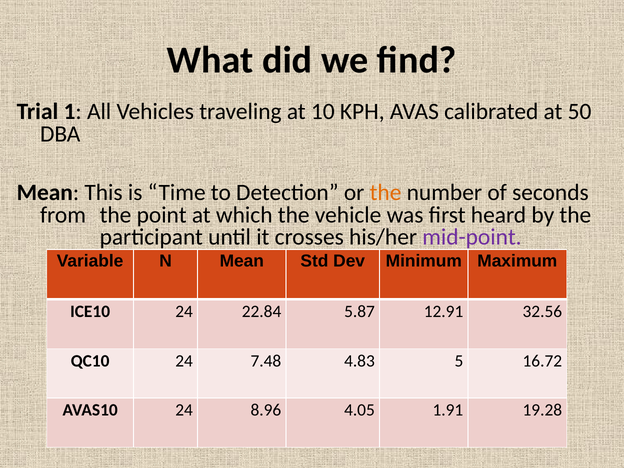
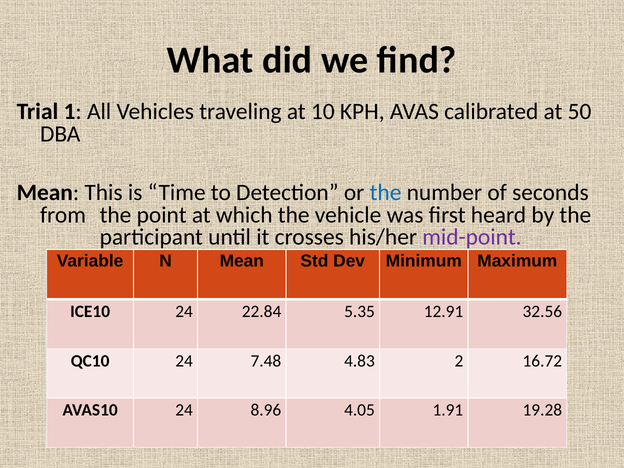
the colour: orange -> blue (386, 192)
5.87: 5.87 -> 5.35 (359, 312)
5: 5 -> 2 (459, 361)
